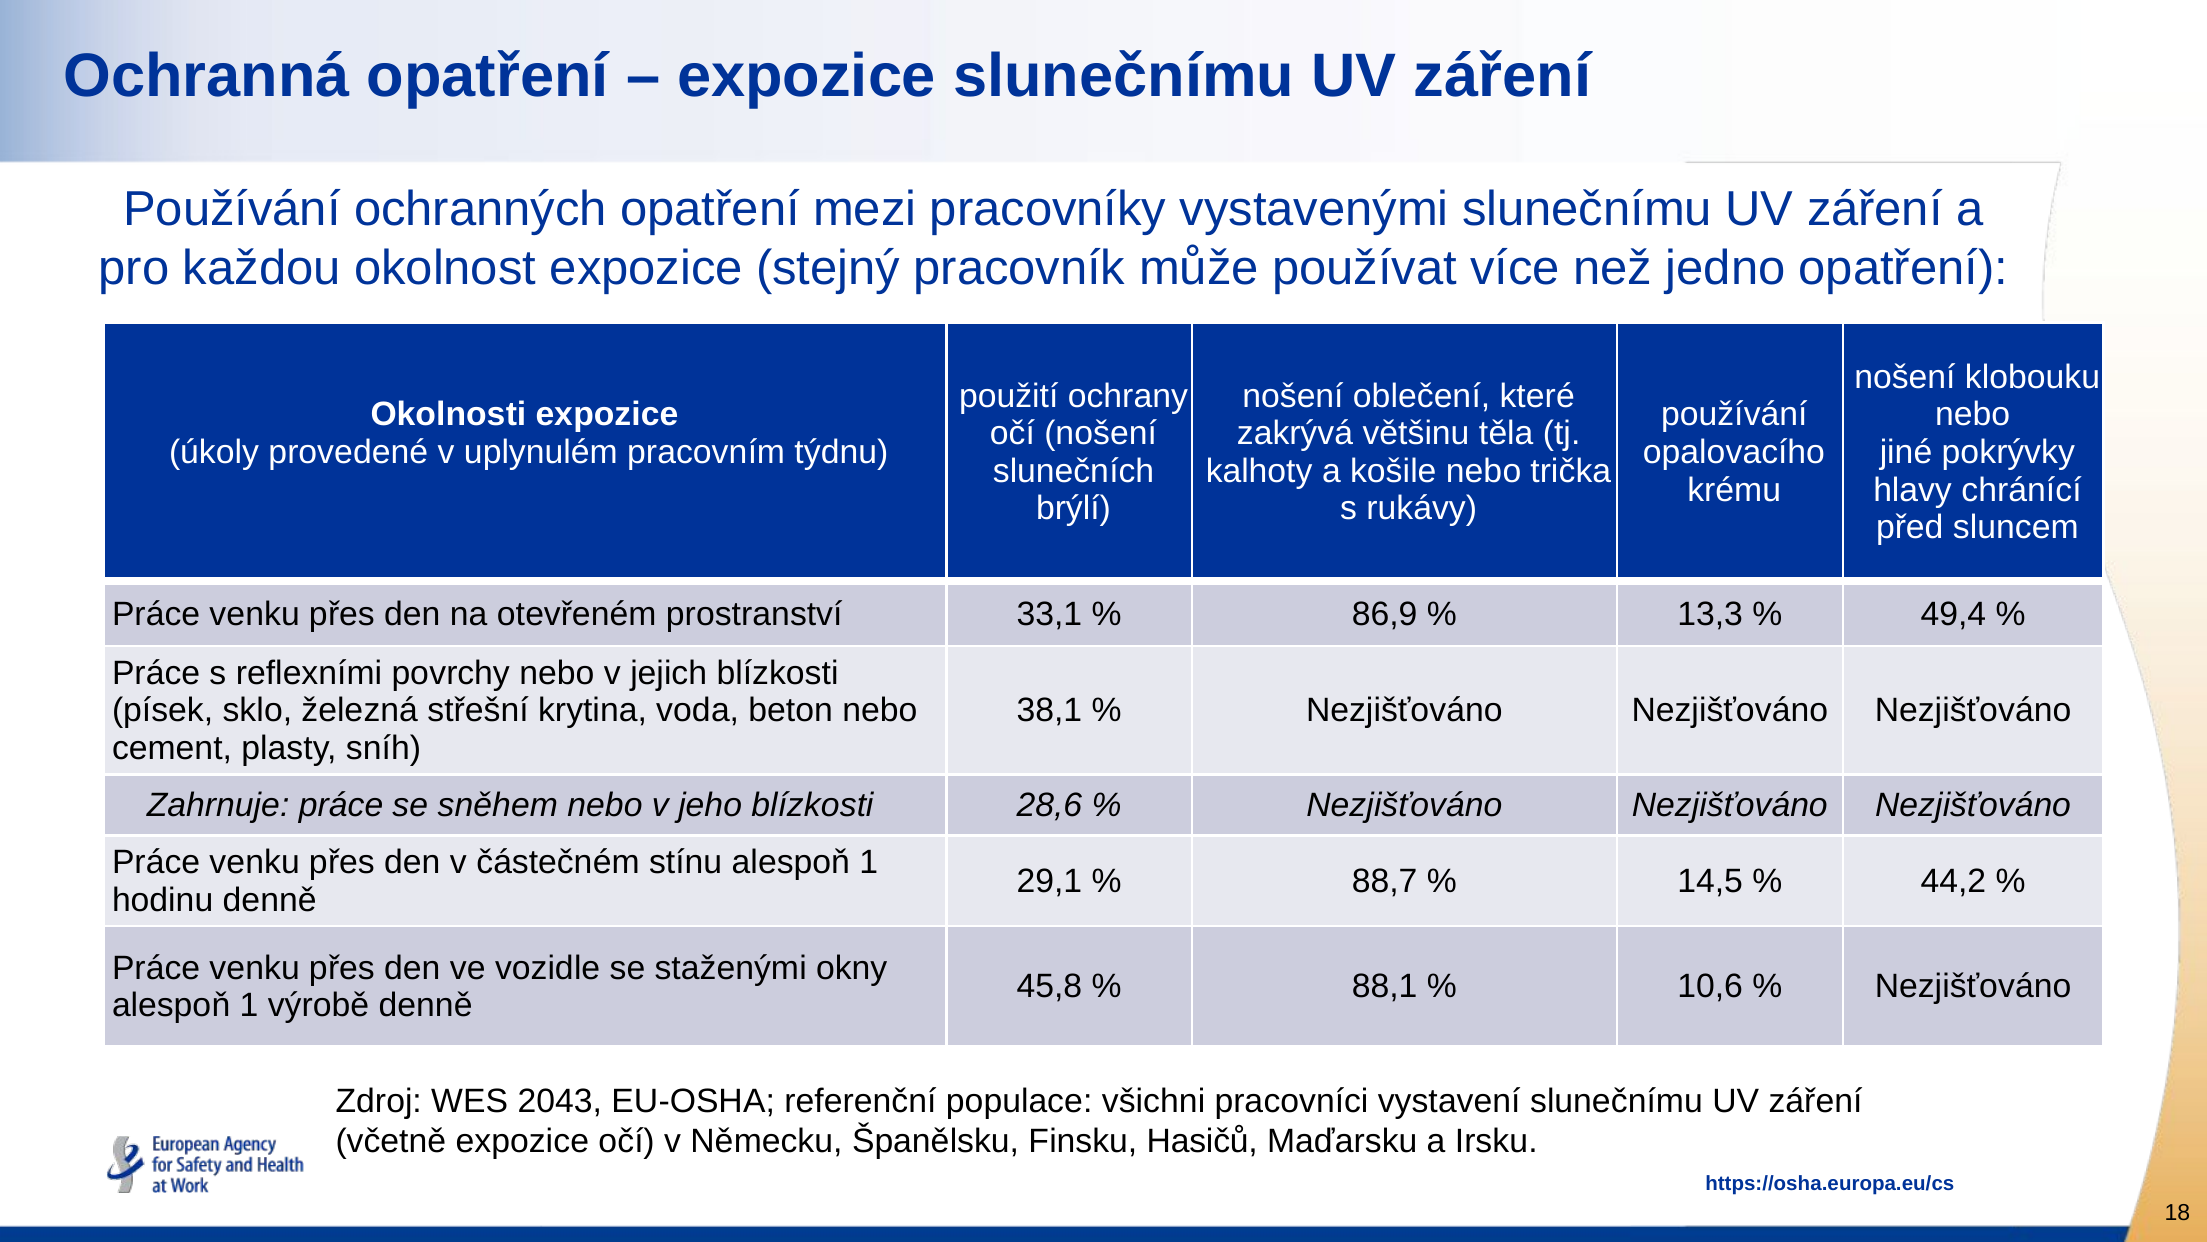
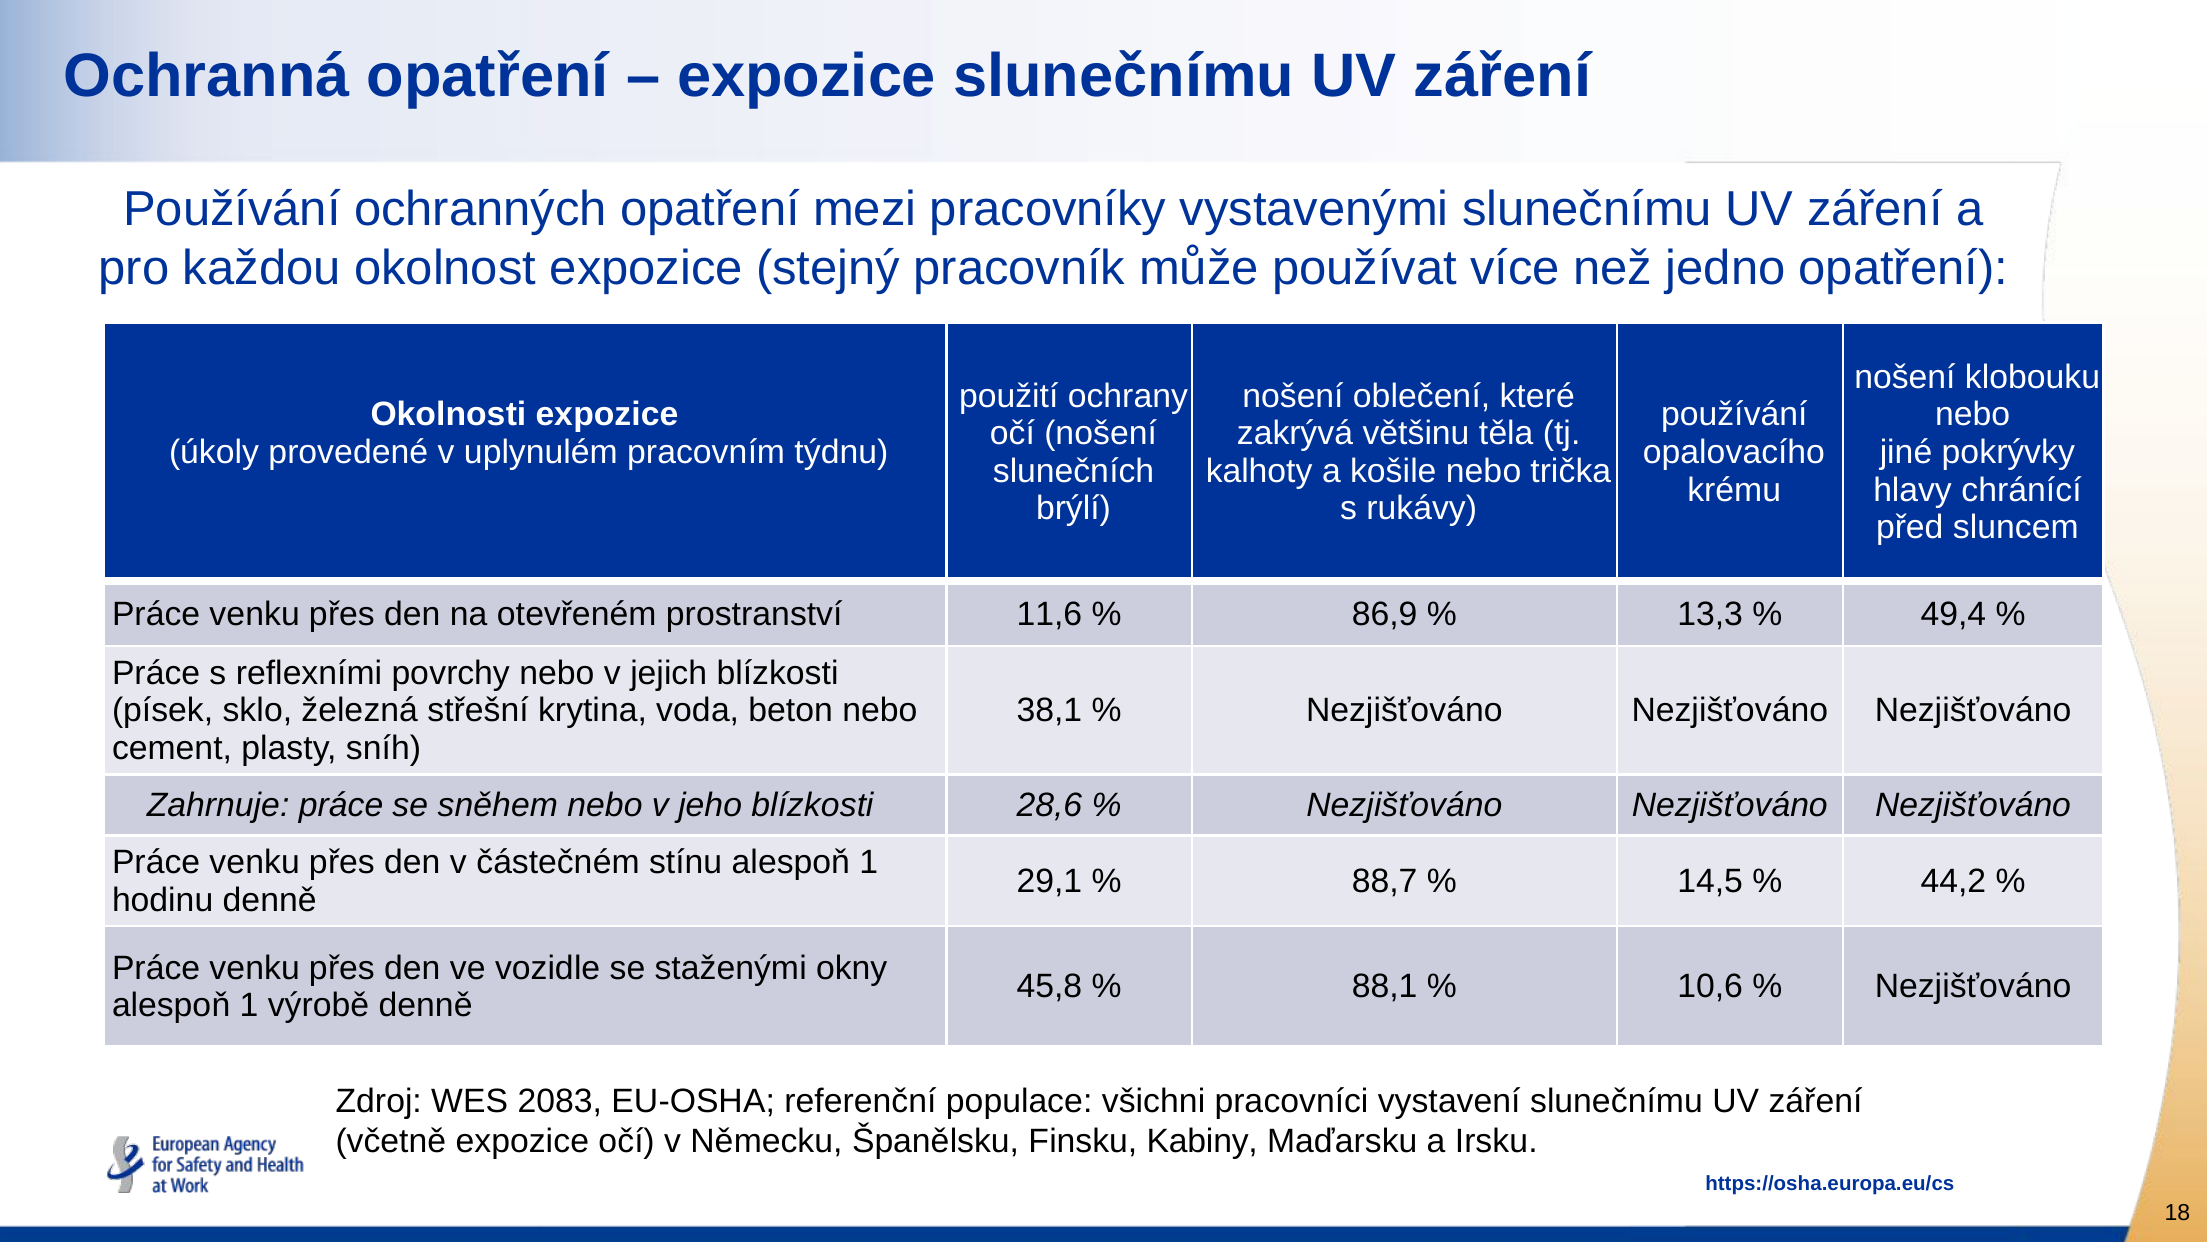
33,1: 33,1 -> 11,6 (1049, 614)
2043: 2043 -> 2083 (560, 1101)
Hasičů: Hasičů -> Kabiny (1202, 1141)
